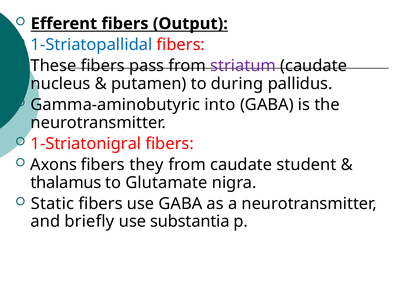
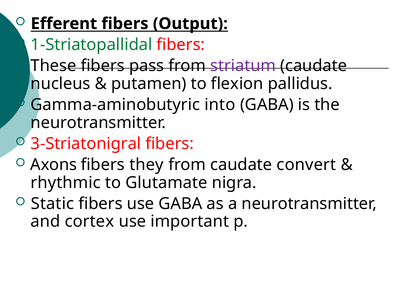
1-Striatopallidal colour: blue -> green (91, 45)
during: during -> flexion (237, 84)
1-Striatonigral: 1-Striatonigral -> 3-Striatonigral (86, 144)
student: student -> convert (306, 165)
thalamus: thalamus -> rhythmic (66, 182)
briefly: briefly -> cortex (89, 221)
substantia: substantia -> important (190, 221)
